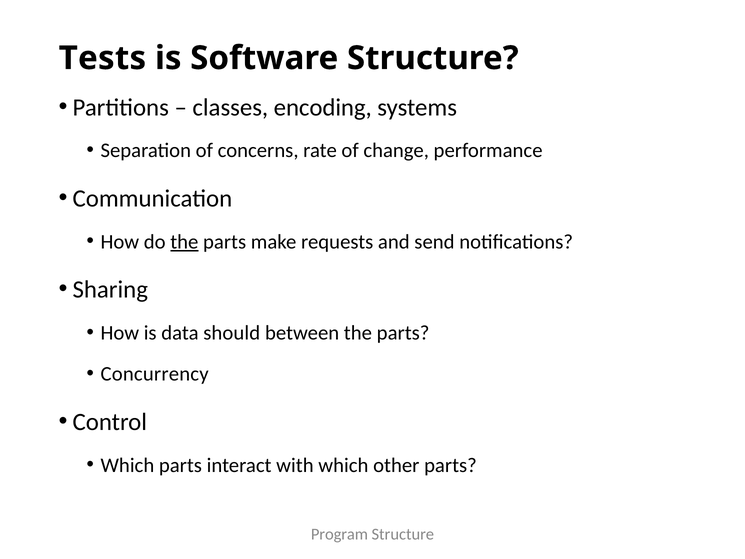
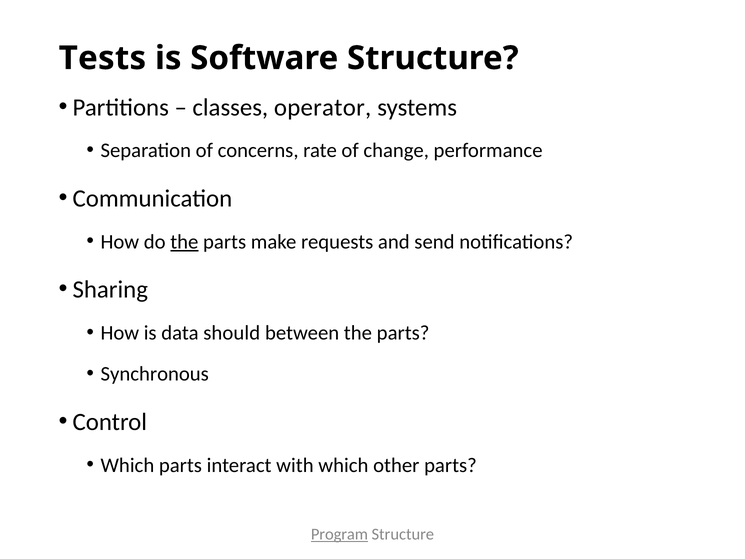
encoding: encoding -> operator (323, 107)
Concurrency: Concurrency -> Synchronous (155, 374)
Program underline: none -> present (339, 534)
